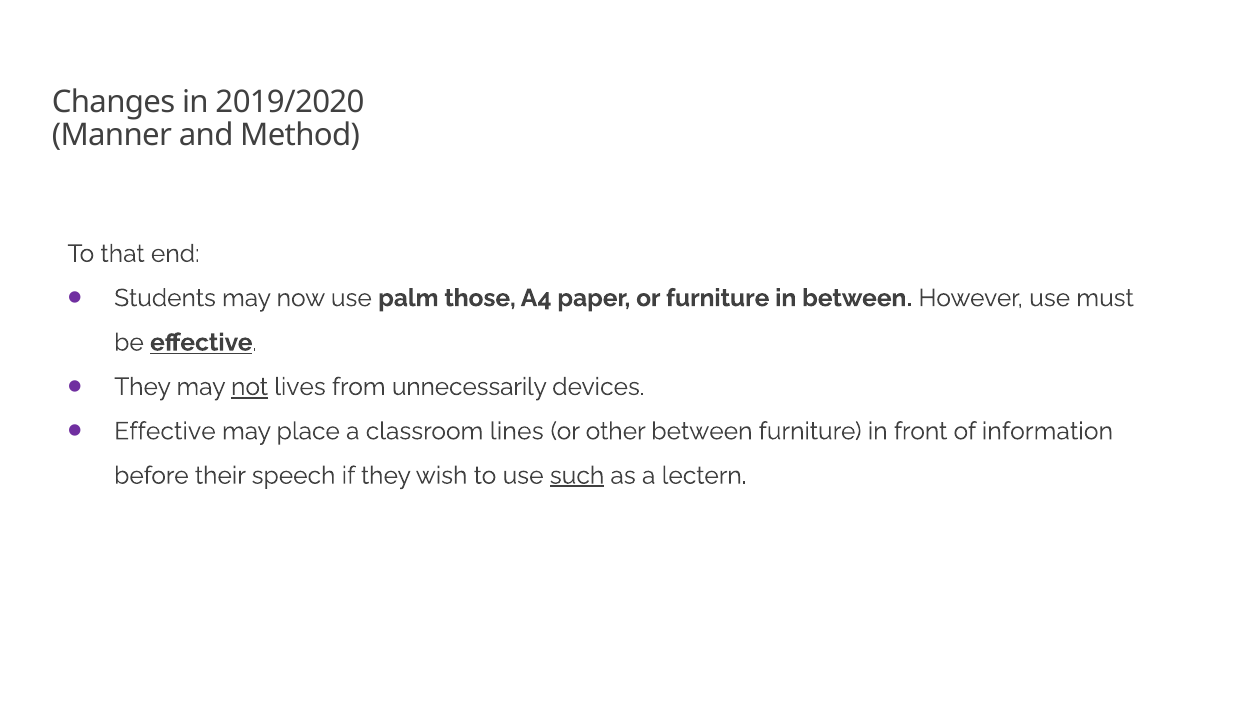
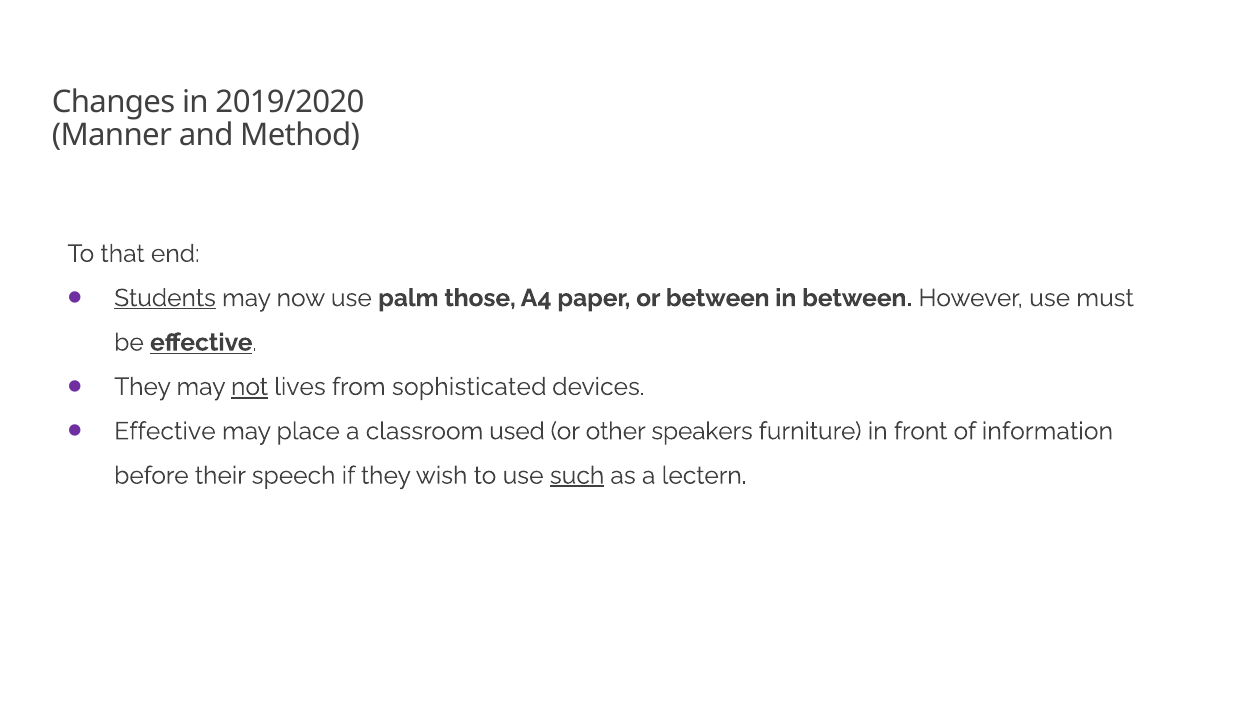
Students underline: none -> present (165, 298)
or furniture: furniture -> between (718, 298)
unnecessarily: unnecessarily -> sophisticated (469, 387)
lines: lines -> used (517, 431)
other between: between -> speakers (702, 431)
